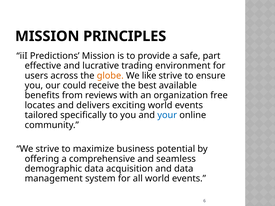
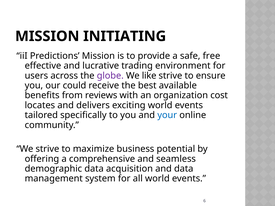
PRINCIPLES: PRINCIPLES -> INITIATING (125, 36)
part: part -> free (211, 56)
globe colour: orange -> purple (110, 76)
free: free -> cost (219, 95)
